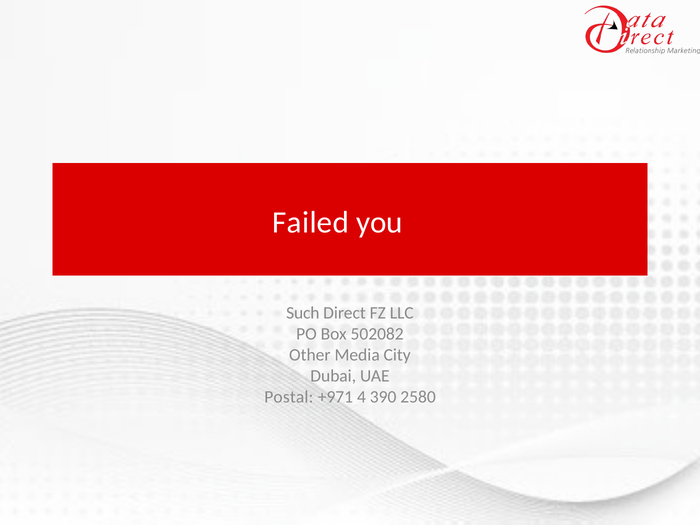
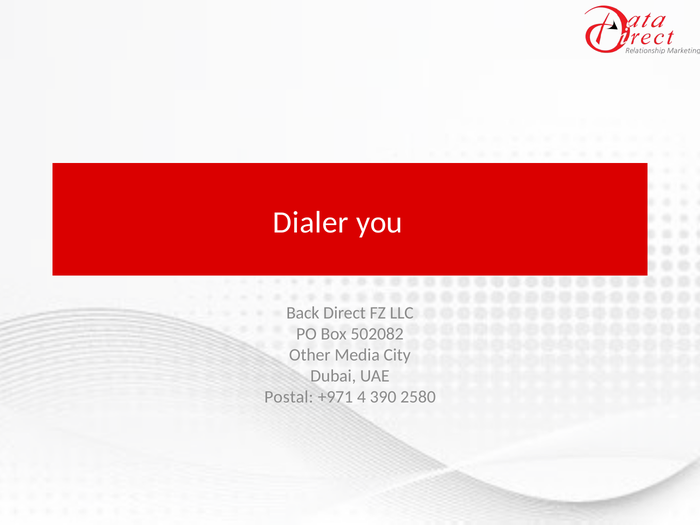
Failed: Failed -> Dialer (311, 223)
Such: Such -> Back (303, 313)
